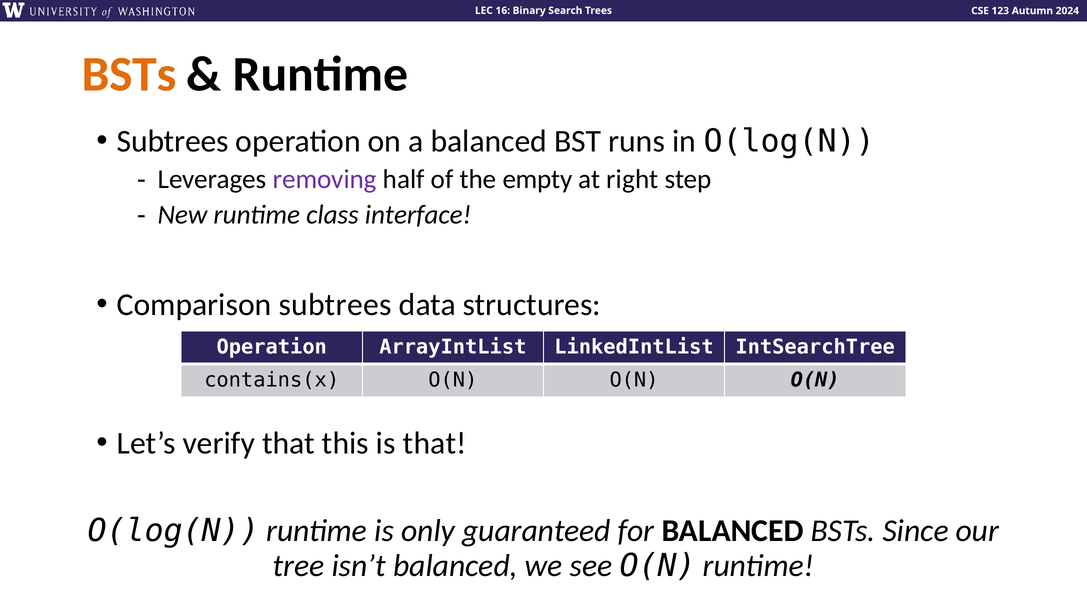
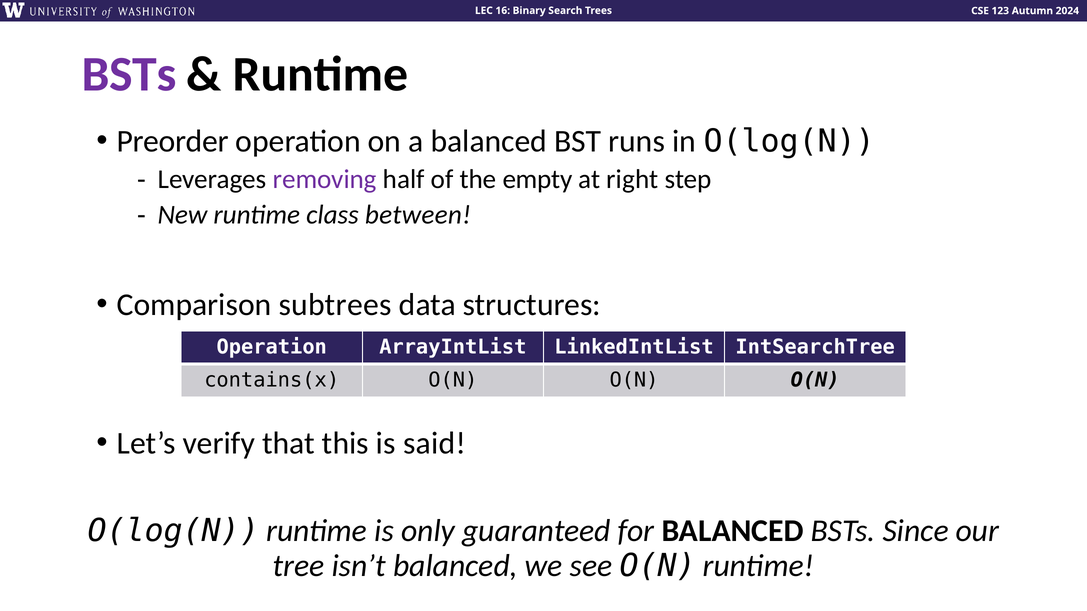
BSTs colour: orange -> purple (129, 74)
Subtrees: Subtrees -> Preorder (173, 141)
interface: interface -> between (418, 215)
is that: that -> said (435, 443)
